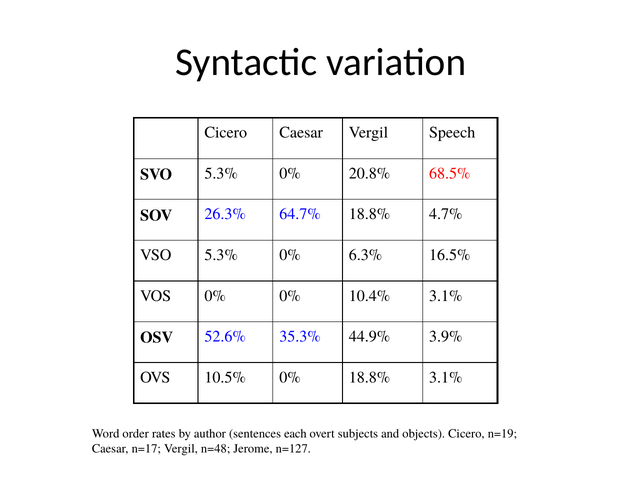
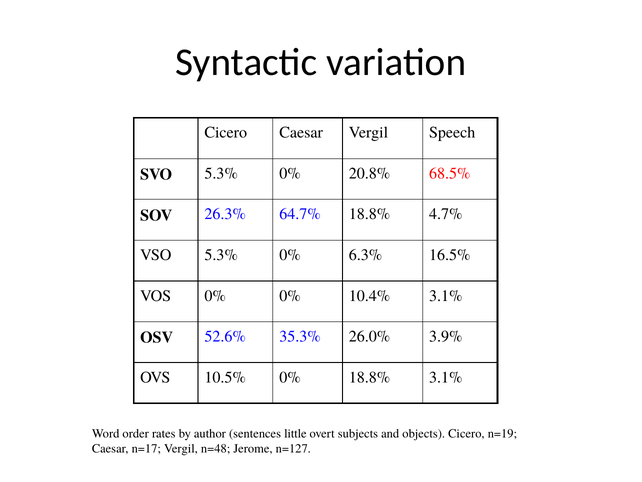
44.9%: 44.9% -> 26.0% (369, 336)
each: each -> little (295, 433)
